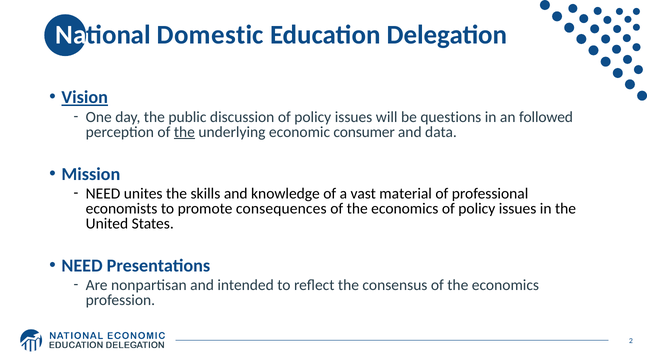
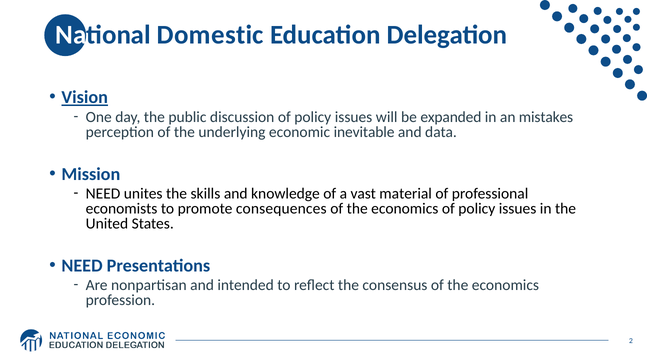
questions: questions -> expanded (451, 117)
followed: followed -> mistakes (546, 117)
the underline: present -> none (184, 132)
consumer: consumer -> inevitable (364, 132)
